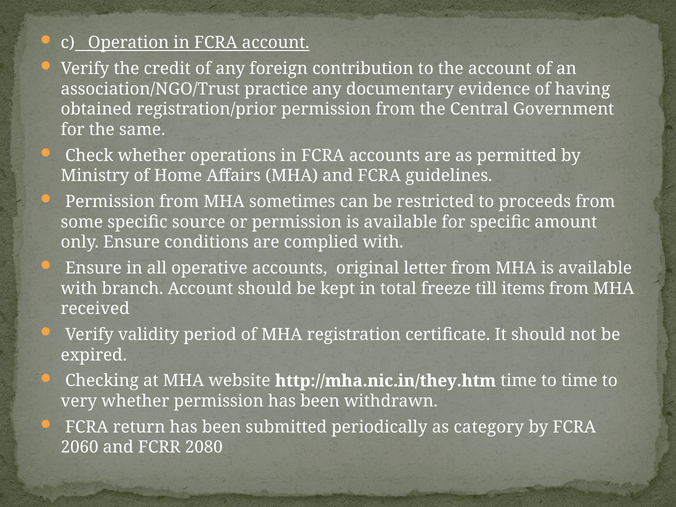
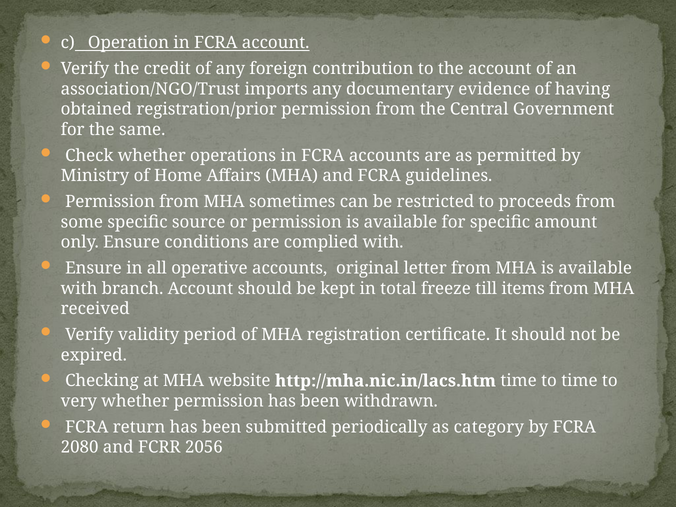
practice: practice -> imports (276, 89)
http://mha.nic.in/they.htm: http://mha.nic.in/they.htm -> http://mha.nic.in/lacs.htm (385, 381)
2060: 2060 -> 2080 (80, 447)
2080: 2080 -> 2056 (204, 447)
